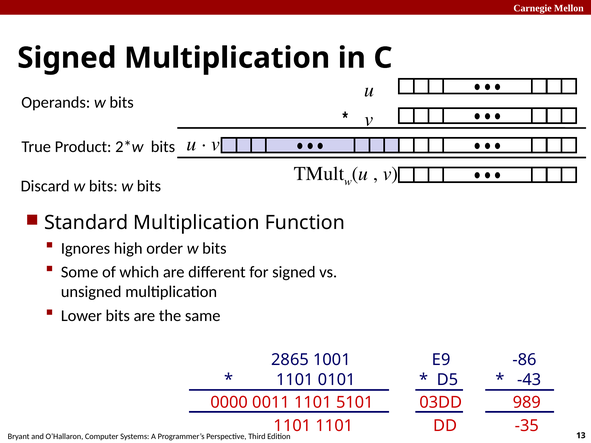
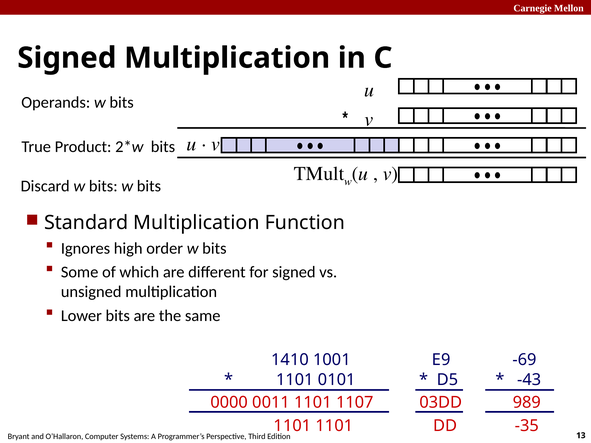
2865: 2865 -> 1410 (290, 360)
-86: -86 -> -69 (524, 360)
5101: 5101 -> 1107 (355, 403)
